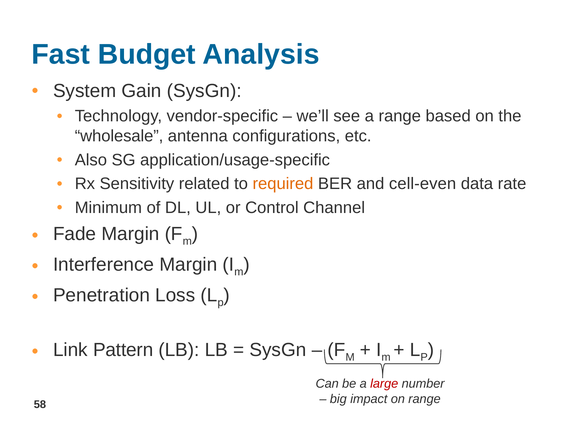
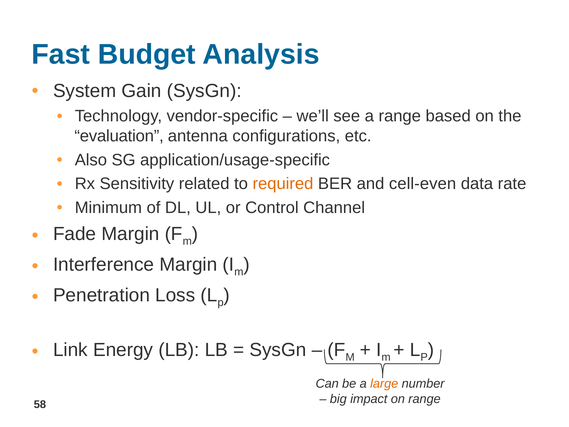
wholesale: wholesale -> evaluation (119, 136)
Pattern: Pattern -> Energy (123, 350)
large colour: red -> orange (384, 383)
